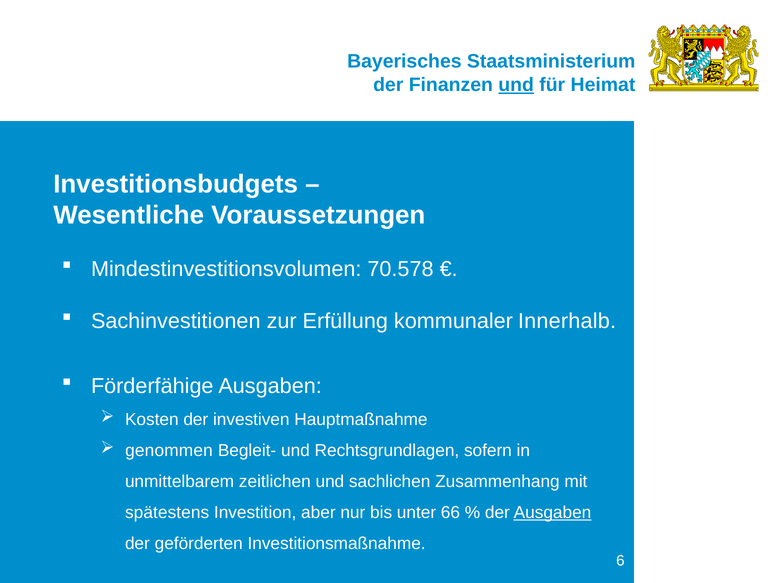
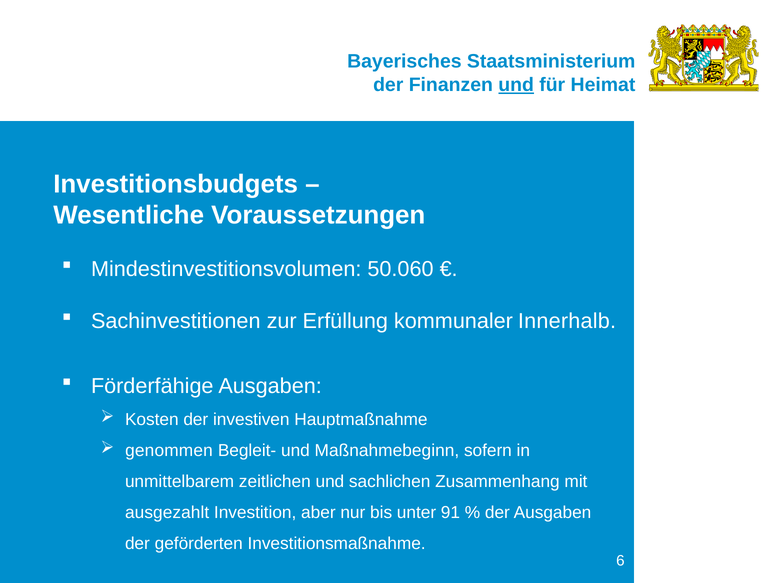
70.578: 70.578 -> 50.060 (400, 270)
Rechtsgrundlagen: Rechtsgrundlagen -> Maßnahmebeginn (387, 451)
spätestens: spätestens -> ausgezahlt (167, 513)
66: 66 -> 91 (450, 513)
Ausgaben underline: present -> none (553, 513)
